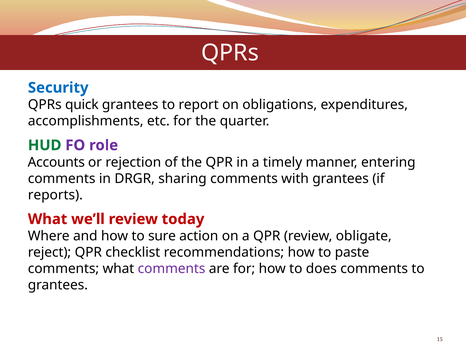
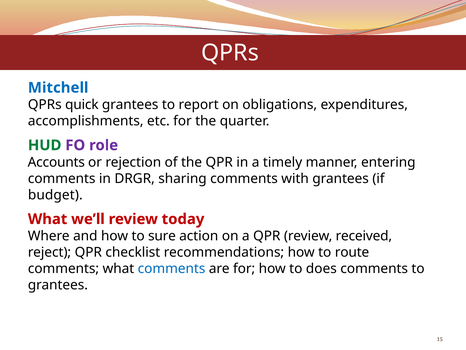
Security: Security -> Mitchell (58, 88)
reports: reports -> budget (55, 195)
obligate: obligate -> received (364, 236)
paste: paste -> route (352, 252)
comments colour: purple -> blue (172, 268)
